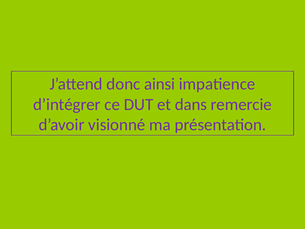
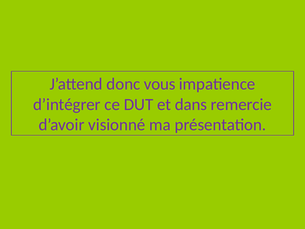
ainsi: ainsi -> vous (160, 84)
